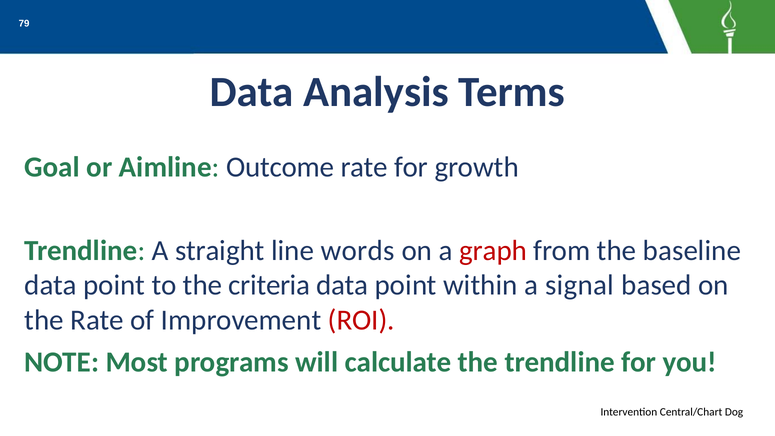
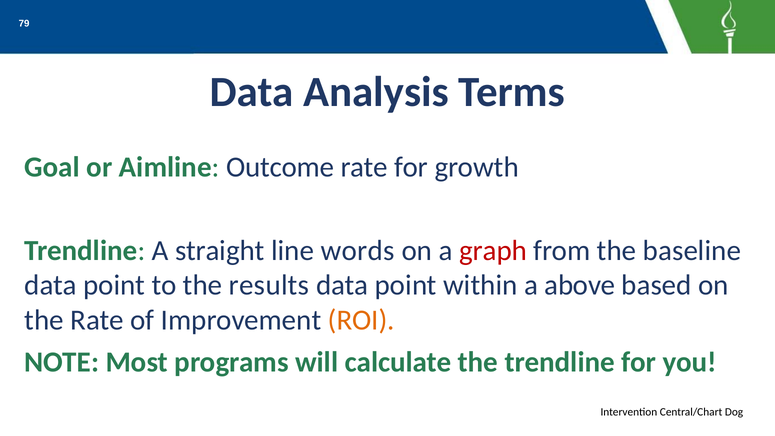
criteria: criteria -> results (269, 285)
signal: signal -> above (580, 285)
ROI colour: red -> orange (361, 320)
